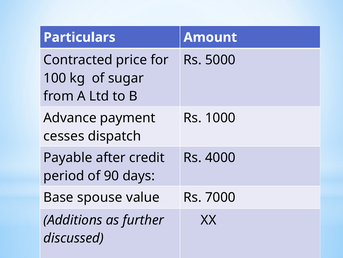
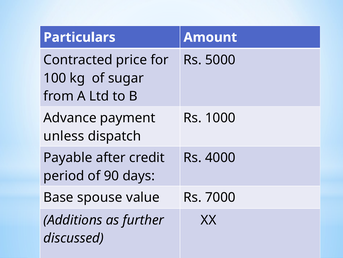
cesses: cesses -> unless (64, 136)
